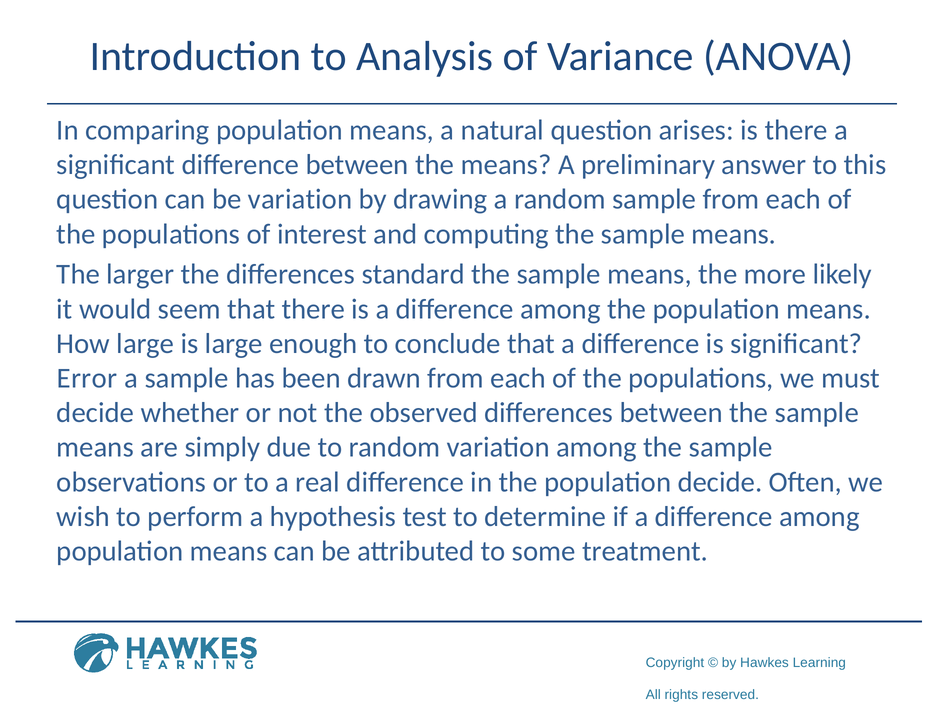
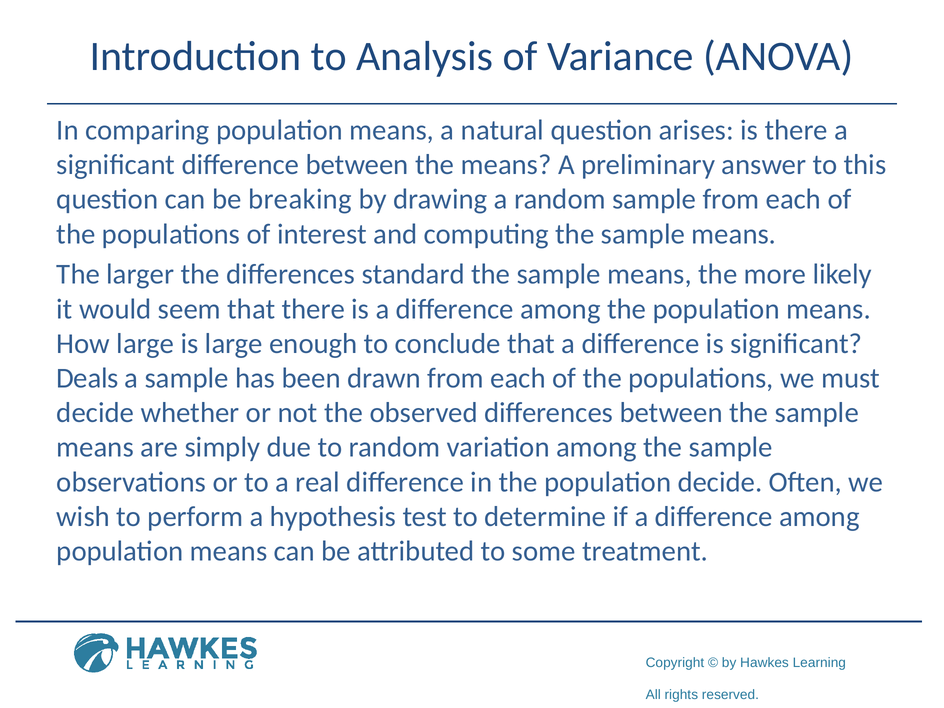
be variation: variation -> breaking (300, 199)
Error: Error -> Deals (87, 378)
